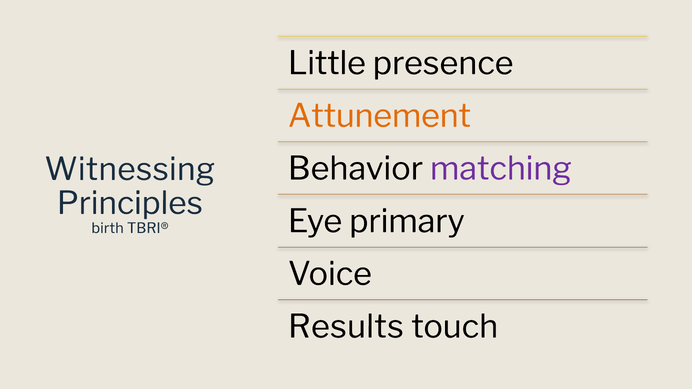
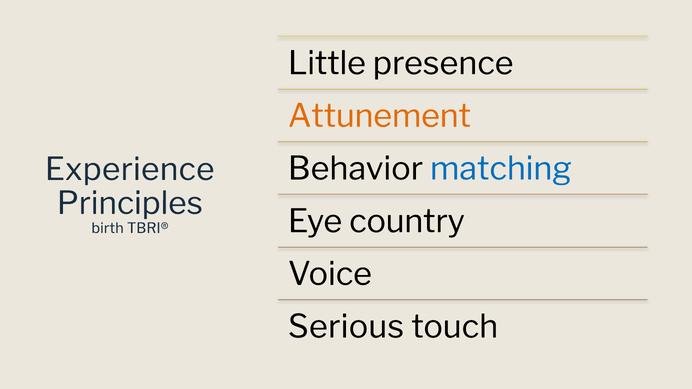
matching colour: purple -> blue (501, 169)
Witnessing: Witnessing -> Experience (130, 170)
primary: primary -> country (407, 222)
Results: Results -> Serious (346, 327)
